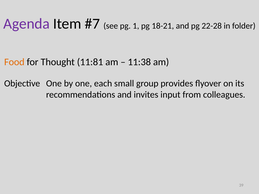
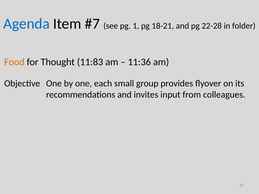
Agenda colour: purple -> blue (27, 24)
11:81: 11:81 -> 11:83 (90, 62)
11:38: 11:38 -> 11:36 (139, 62)
